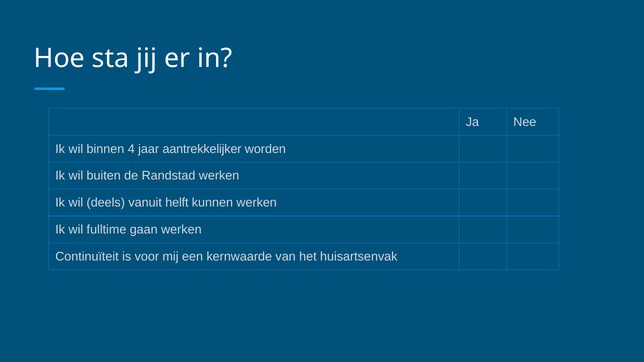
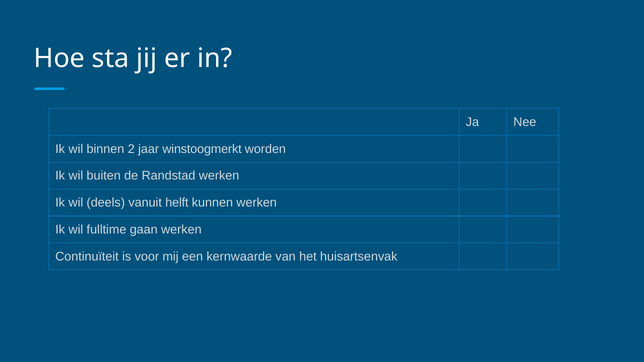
4: 4 -> 2 (131, 149)
aantrekkelijker: aantrekkelijker -> winstoogmerkt (202, 149)
